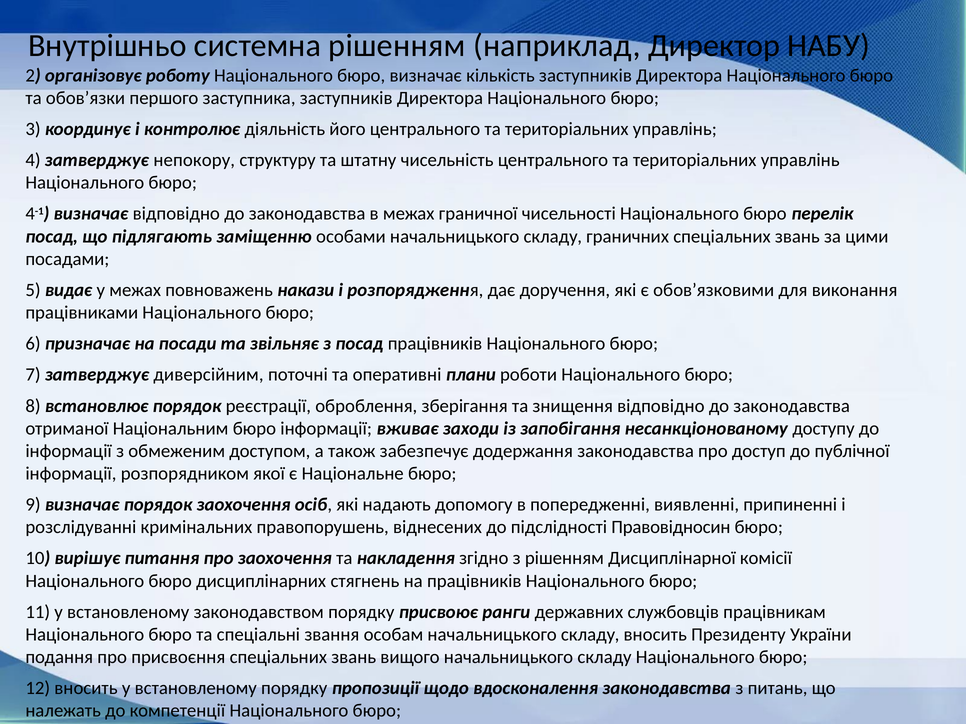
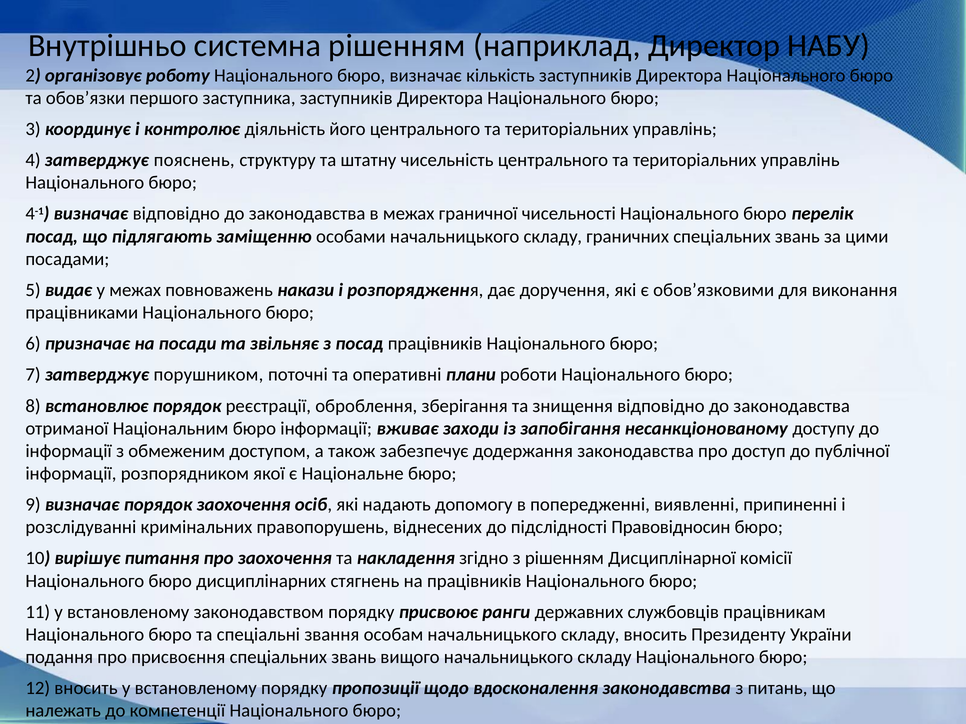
непокору: непокору -> пояснень (194, 160)
диверсійним: диверсійним -> порушником (208, 375)
